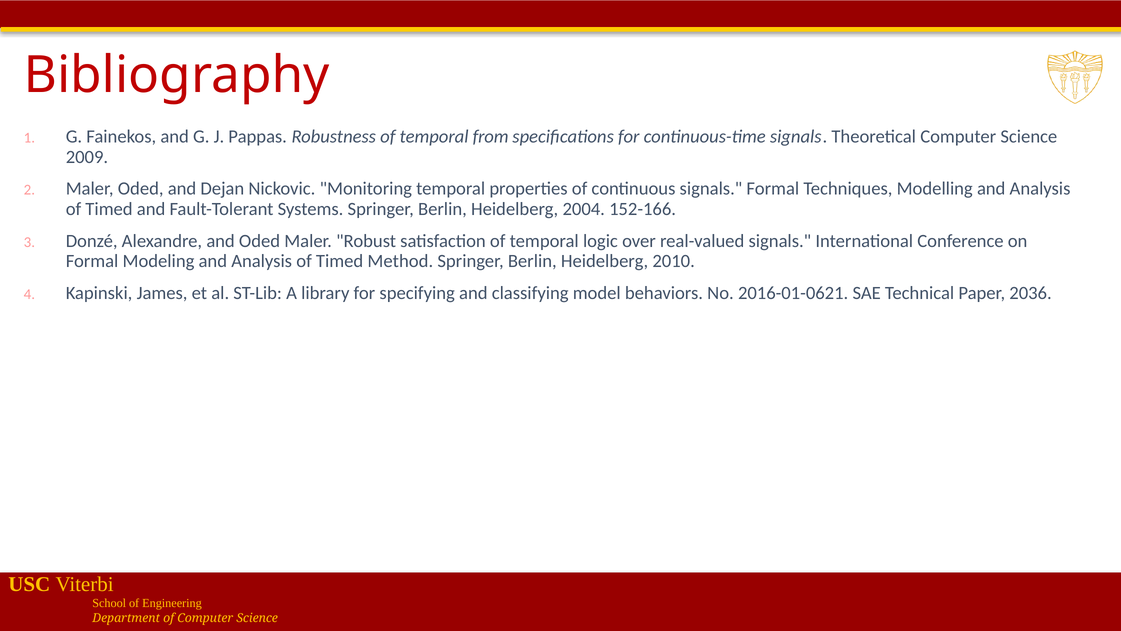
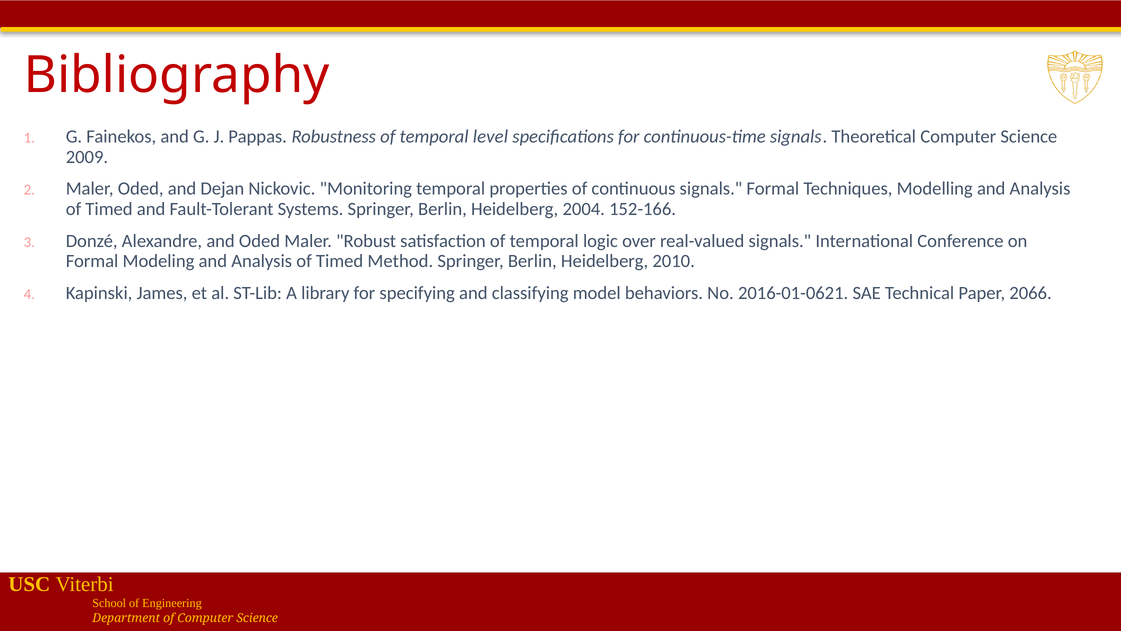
from: from -> level (490, 137)
2036: 2036 -> 2066 (1031, 293)
